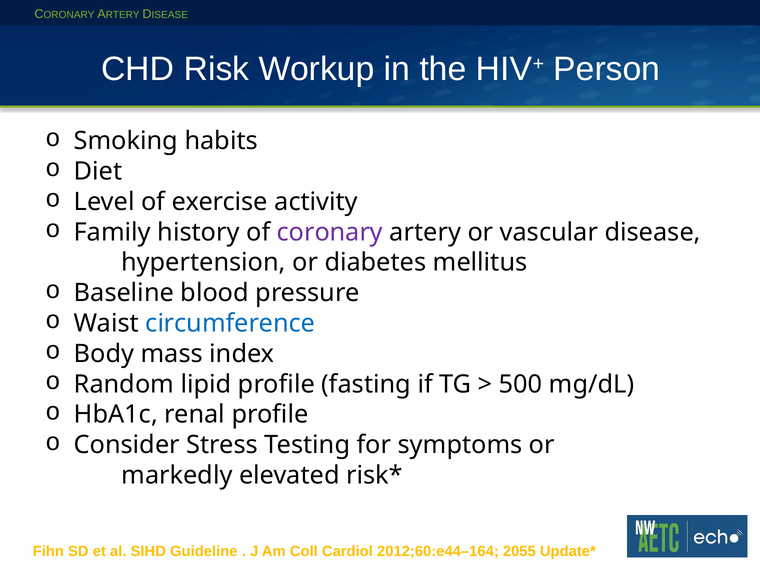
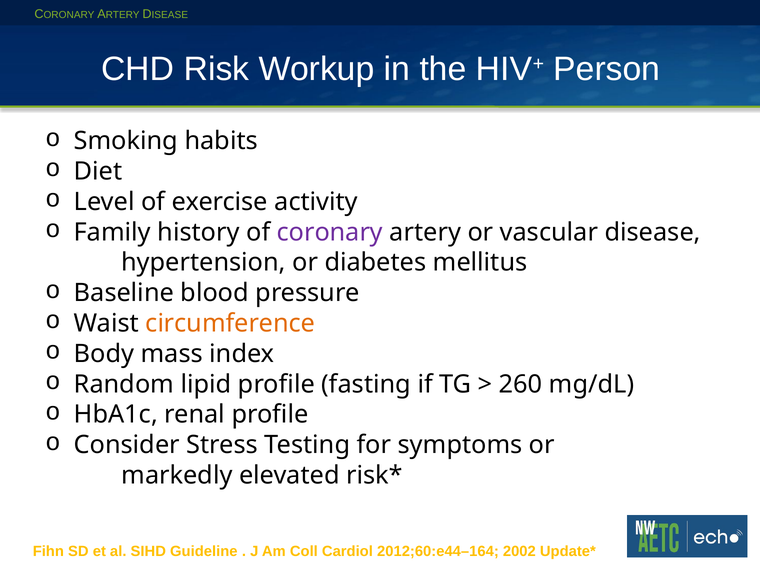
circumference colour: blue -> orange (230, 323)
500: 500 -> 260 (521, 384)
2055: 2055 -> 2002 (519, 551)
